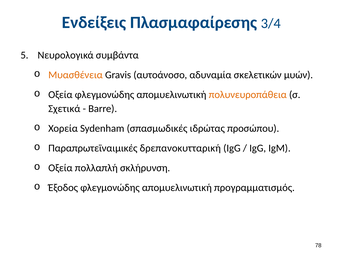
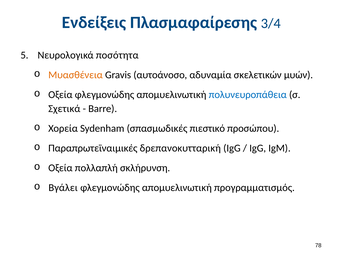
συμβάντα: συμβάντα -> ποσότητα (117, 55)
πολυνευροπάθεια colour: orange -> blue (248, 94)
ιδρώτας: ιδρώτας -> πιεστικό (207, 128)
Έξοδος: Έξοδος -> Βγάλει (63, 187)
